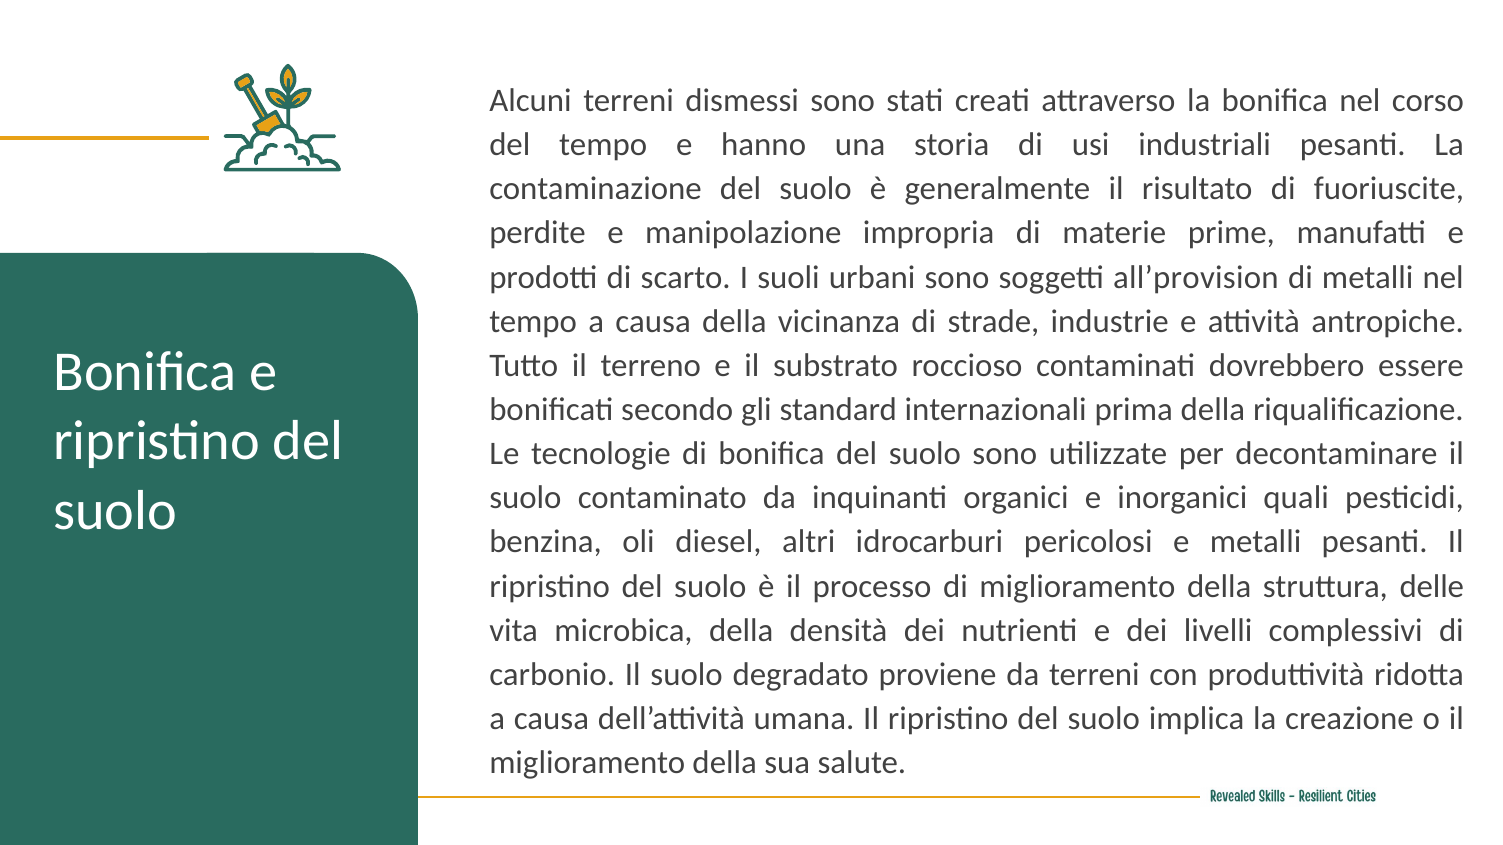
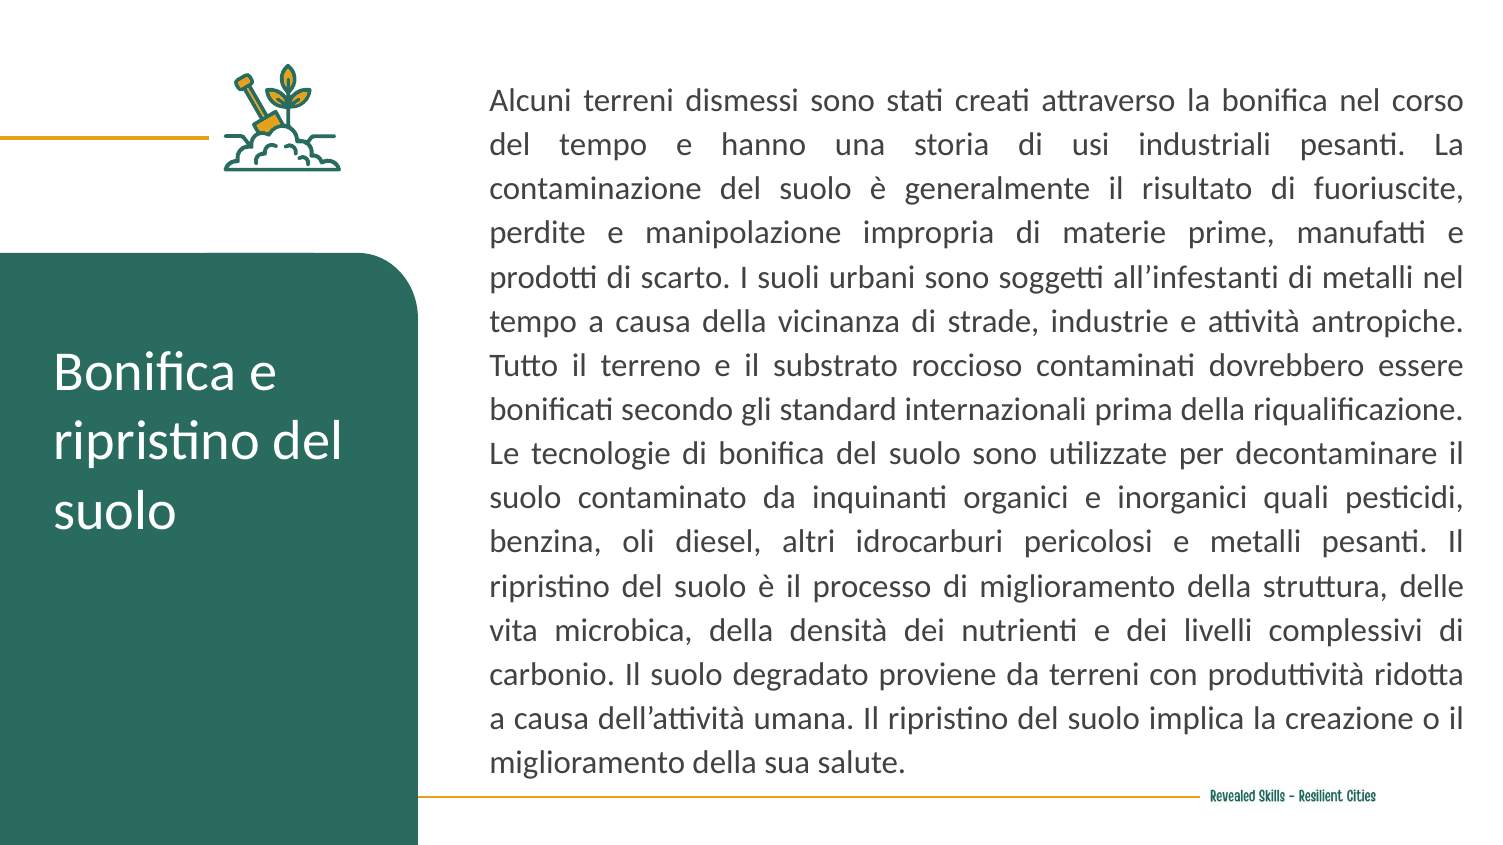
all’provision: all’provision -> all’infestanti (1196, 277)
